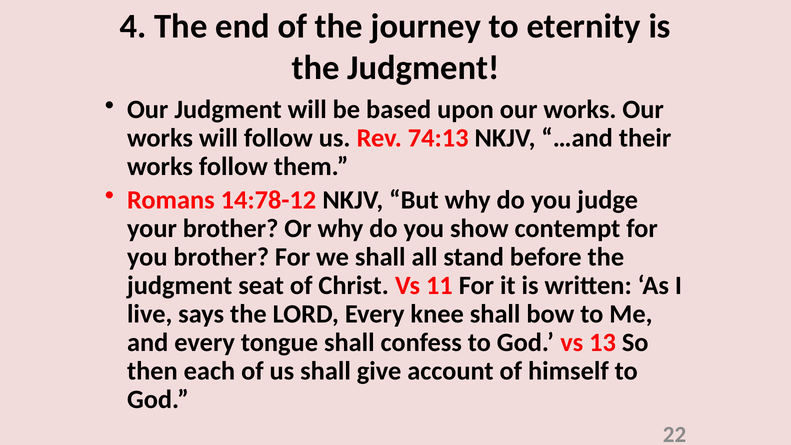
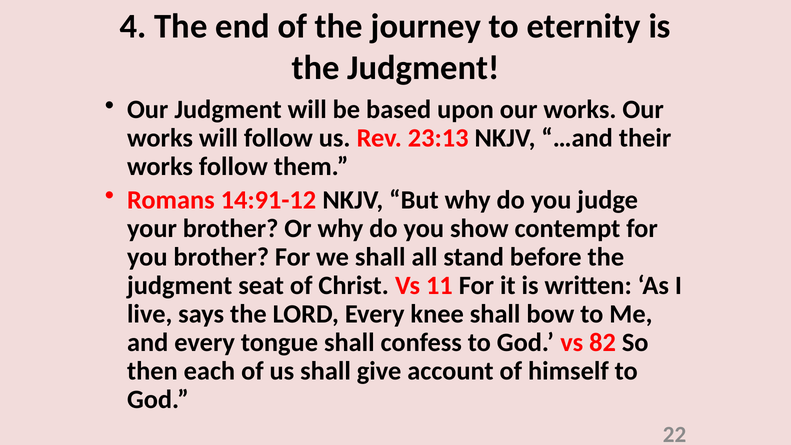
74:13: 74:13 -> 23:13 (438, 138)
14:78-12: 14:78-12 -> 14:91-12 (268, 200)
13: 13 -> 82 (603, 342)
